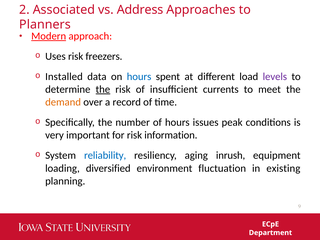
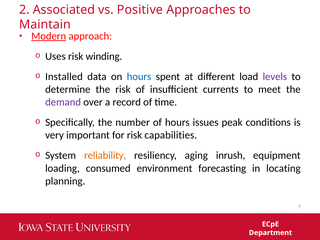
Address: Address -> Positive (140, 10)
Planners: Planners -> Maintain (45, 25)
freezers: freezers -> winding (104, 56)
the underline: present -> none (103, 89)
demand colour: orange -> purple (63, 102)
information: information -> capabilities (171, 135)
reliability colour: blue -> orange (105, 155)
diversified: diversified -> consumed (108, 168)
fluctuation: fluctuation -> forecasting (222, 168)
existing: existing -> locating (283, 168)
